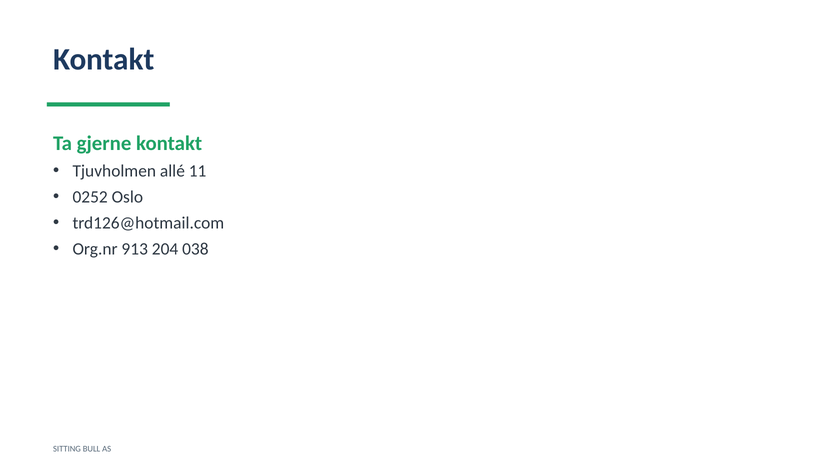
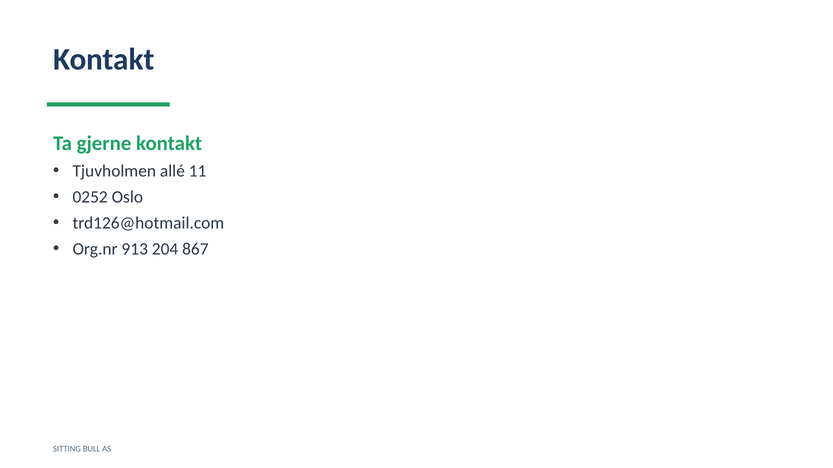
038: 038 -> 867 (195, 249)
